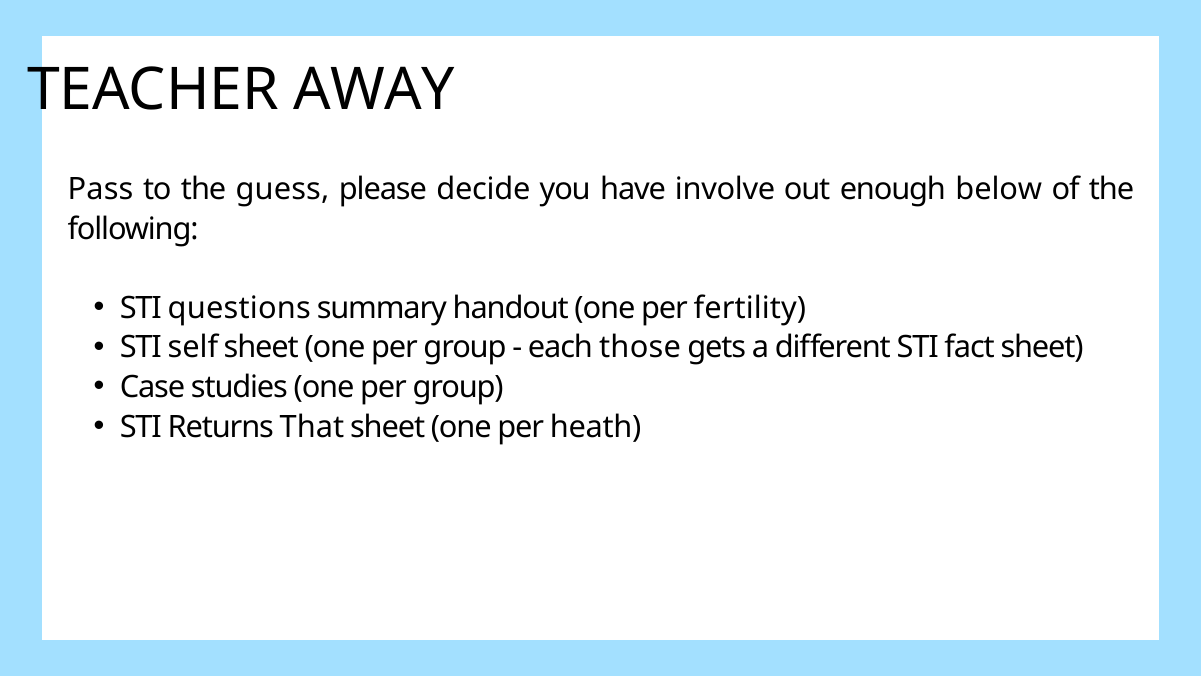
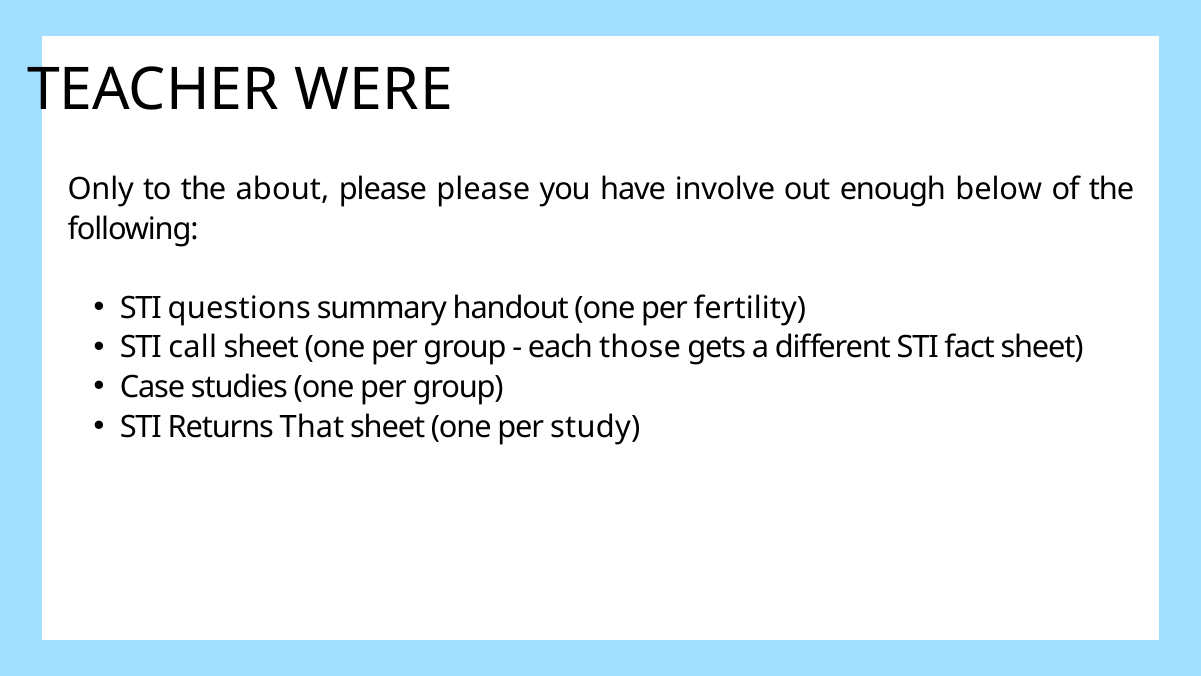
AWAY: AWAY -> WERE (374, 90)
Pass: Pass -> Only (101, 189)
guess: guess -> about (282, 189)
please decide: decide -> please (483, 189)
self: self -> call (193, 348)
heath: heath -> study (595, 427)
